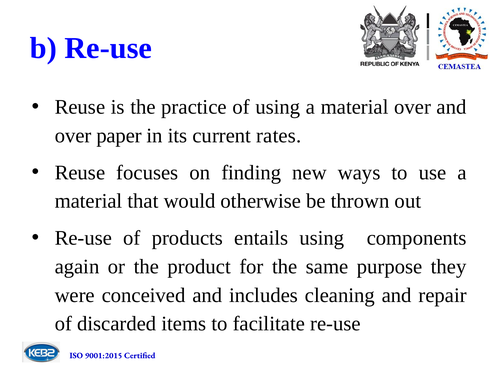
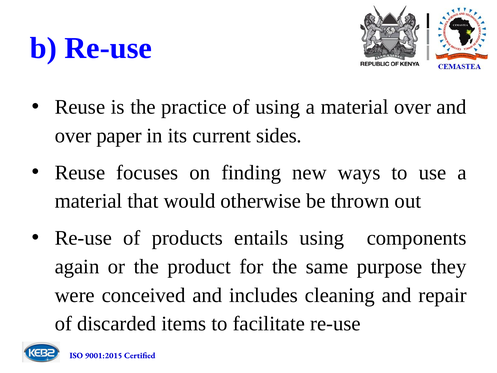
rates: rates -> sides (279, 136)
